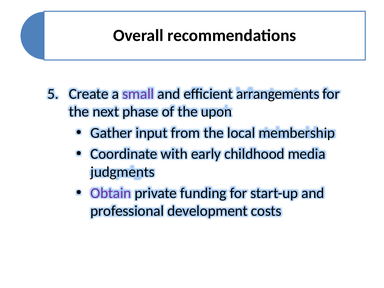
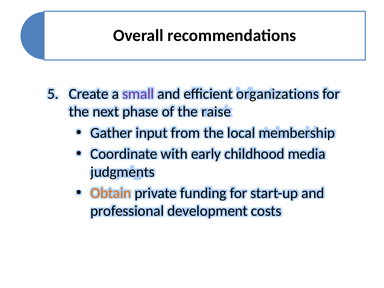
arrangements: arrangements -> organizations (278, 94)
upon: upon -> raise (216, 112)
Obtain colour: purple -> orange (111, 193)
